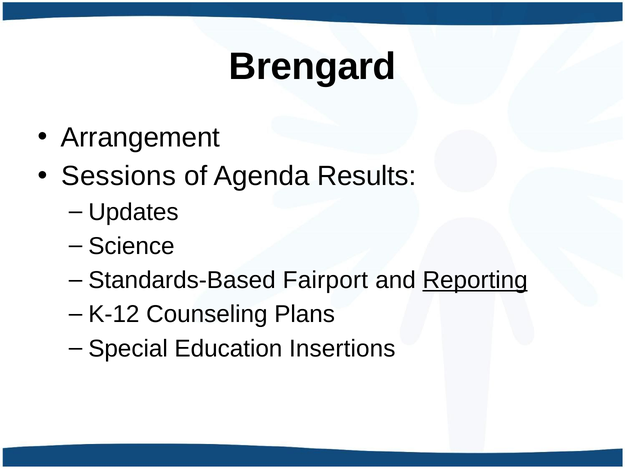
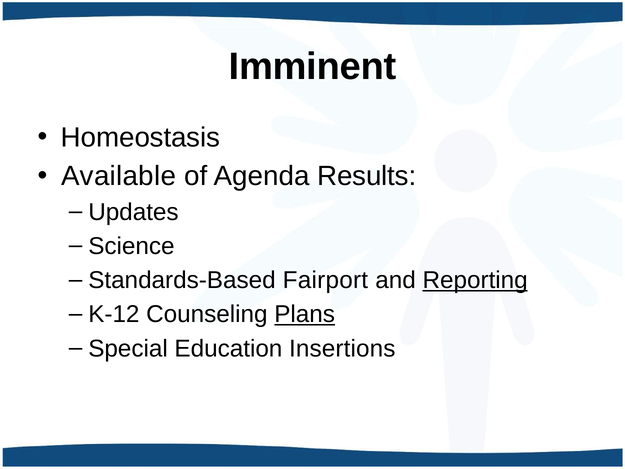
Brengard: Brengard -> Imminent (313, 67)
Arrangement: Arrangement -> Homeostasis (141, 137)
Sessions: Sessions -> Available (119, 176)
Plans underline: none -> present (305, 314)
